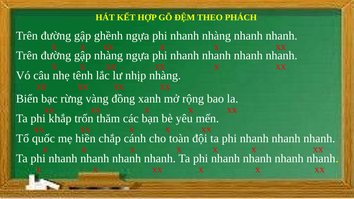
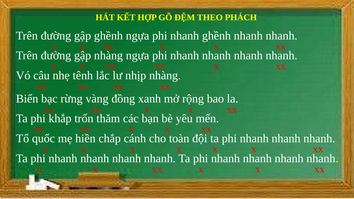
nhanh nhàng: nhàng -> ghềnh (216, 36)
